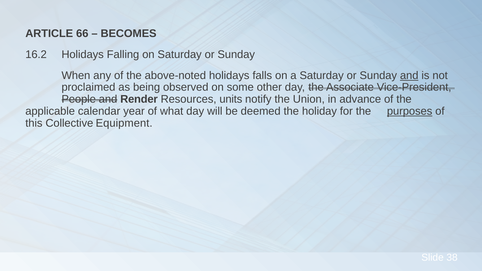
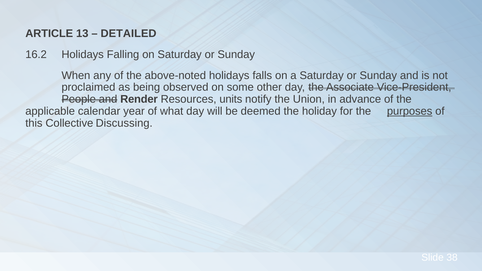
66: 66 -> 13 (82, 34)
BECOMES: BECOMES -> DETAILED (129, 34)
and underline: present -> none (409, 75)
Equipment: Equipment -> Discussing (124, 123)
